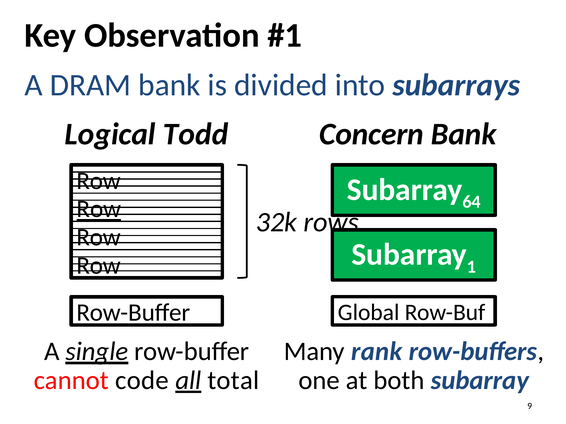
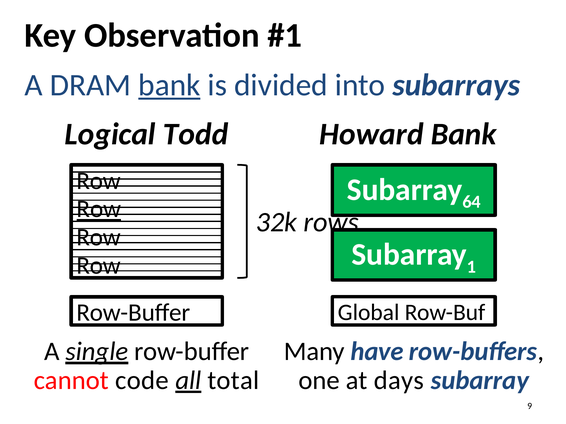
bank underline: none -> present (169, 85)
Concern: Concern -> Howard (371, 134)
rank: rank -> have (377, 352)
both: both -> days (399, 381)
